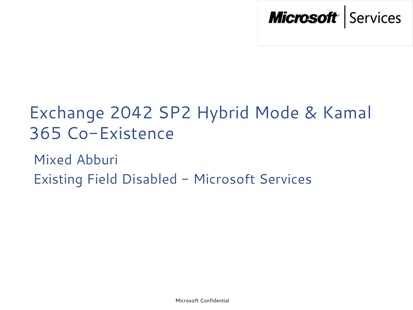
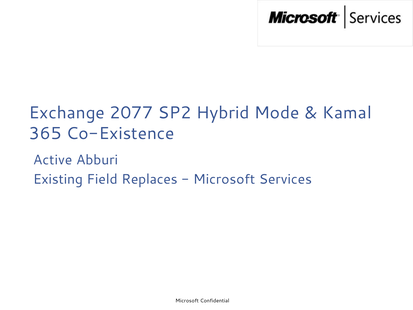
2042: 2042 -> 2077 (131, 113)
Mixed: Mixed -> Active (53, 160)
Disabled: Disabled -> Replaces (149, 179)
